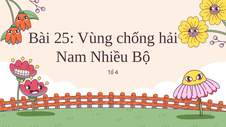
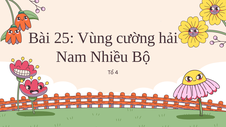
chống: chống -> cường (136, 38)
